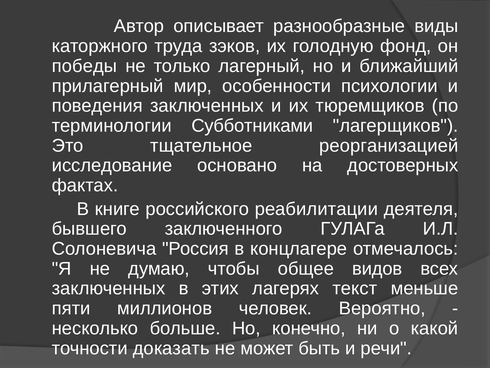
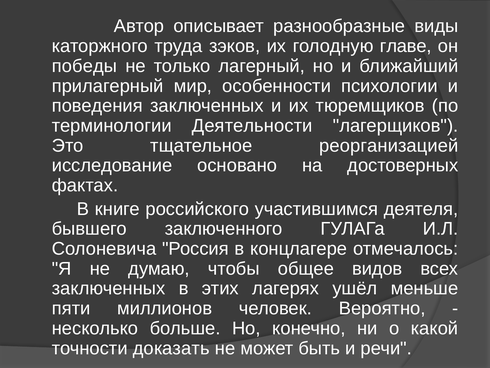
фонд: фонд -> главе (406, 46)
Субботниками: Субботниками -> Деятельности (252, 126)
реабилитации: реабилитации -> участившимся (316, 209)
текст: текст -> ушёл (355, 288)
